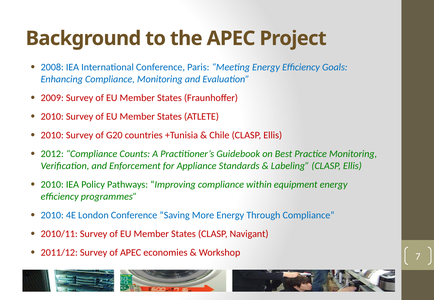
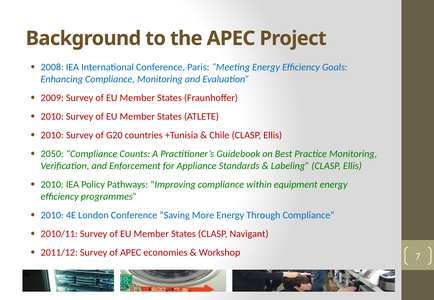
2012: 2012 -> 2050 (52, 154)
